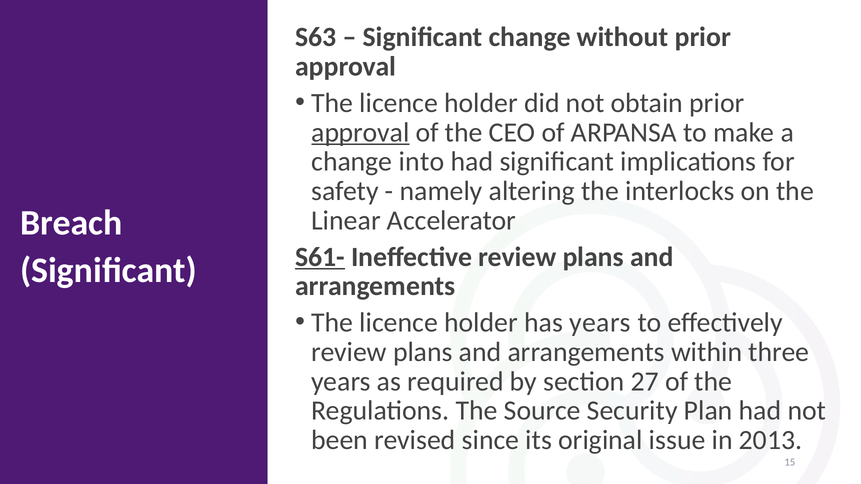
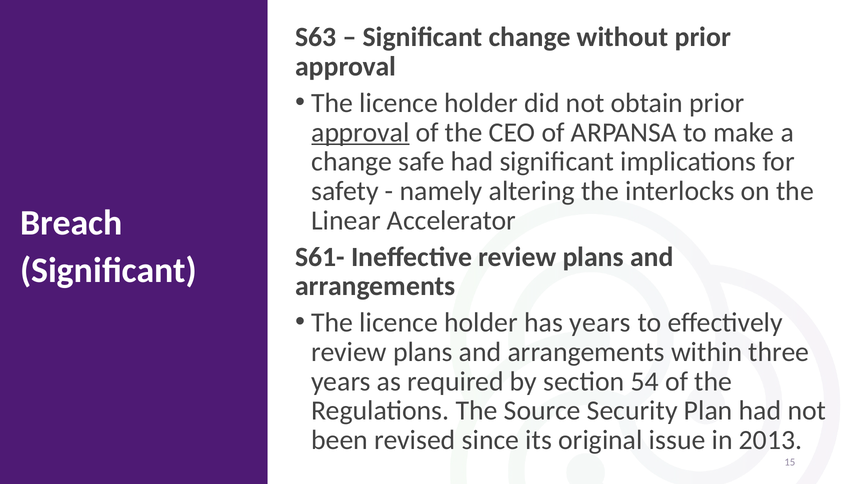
into: into -> safe (422, 162)
S61- underline: present -> none (320, 257)
27: 27 -> 54 (645, 382)
